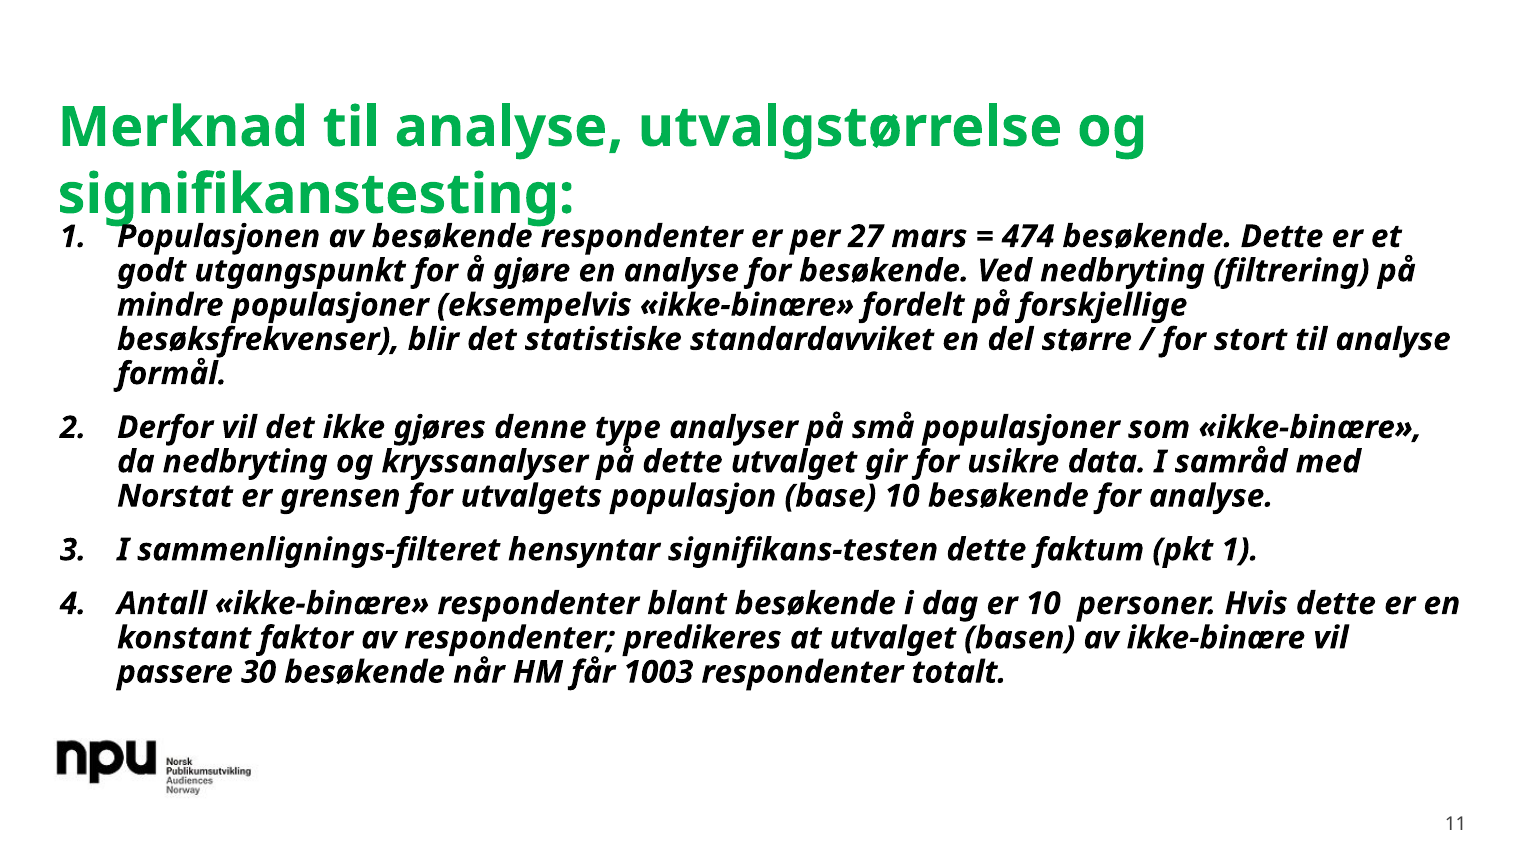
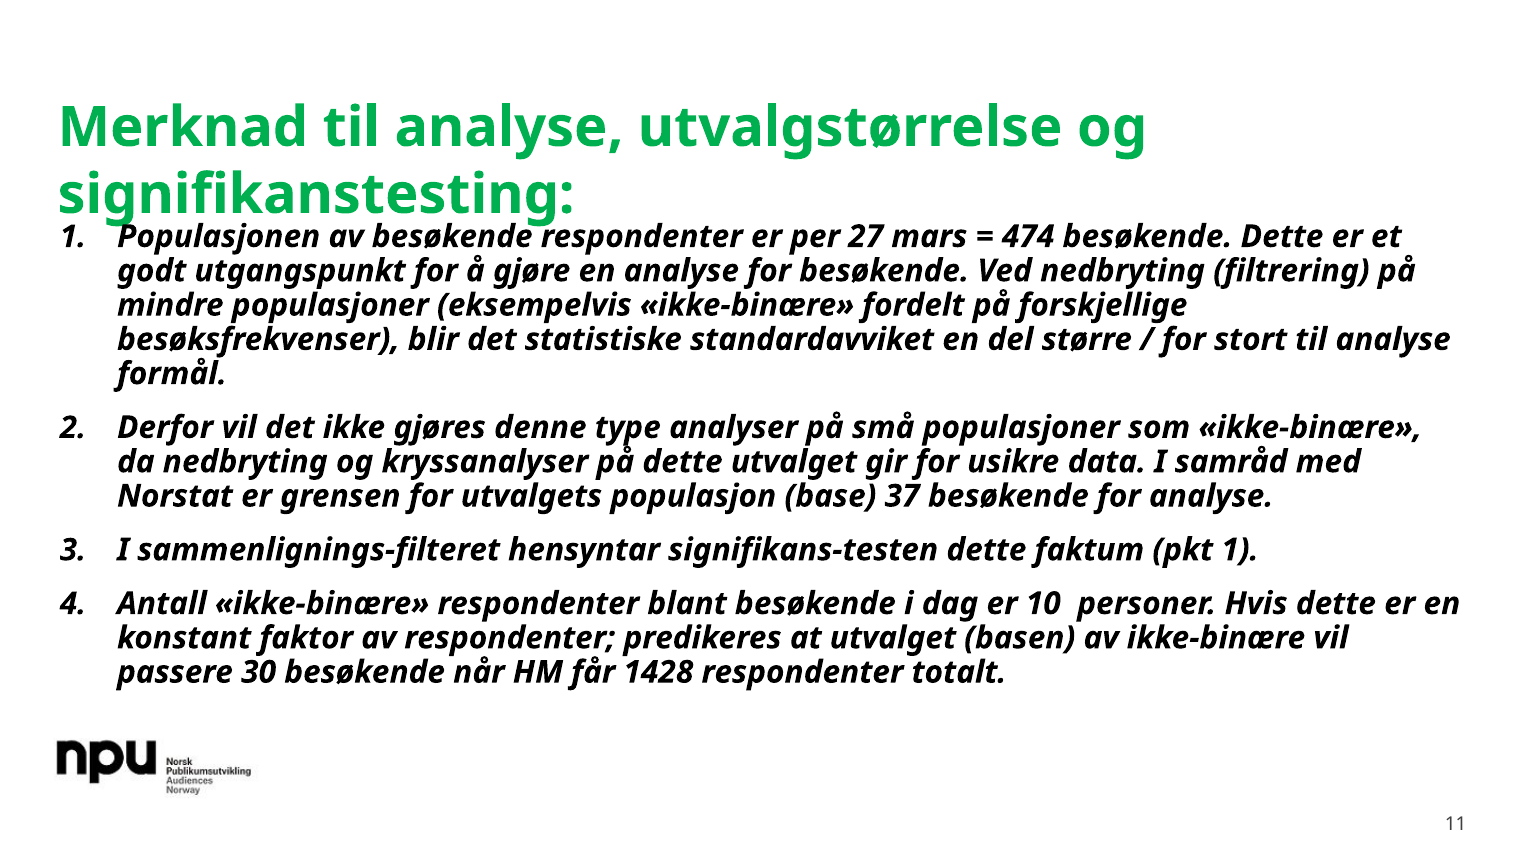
base 10: 10 -> 37 (902, 496)
1003: 1003 -> 1428 (658, 672)
